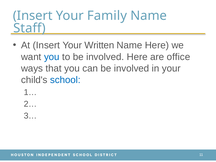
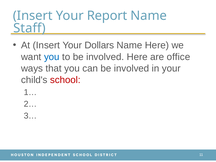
Family: Family -> Report (107, 16)
Written: Written -> Dollars (99, 45)
school colour: blue -> red (65, 80)
